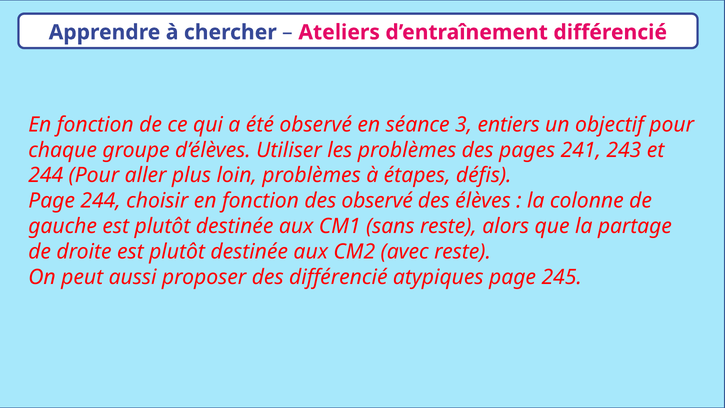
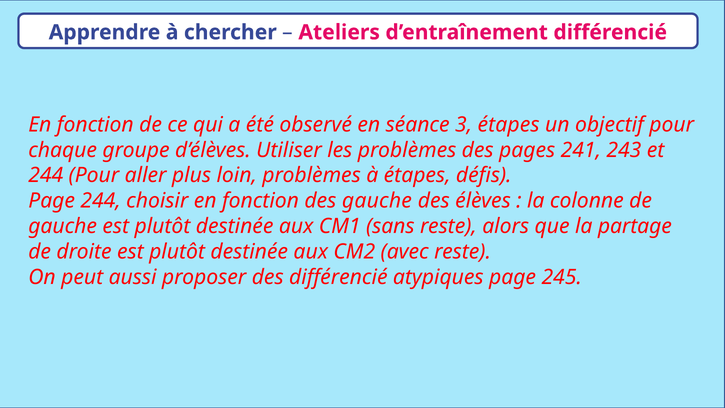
3 entiers: entiers -> étapes (509, 125)
des observé: observé -> gauche (377, 201)
